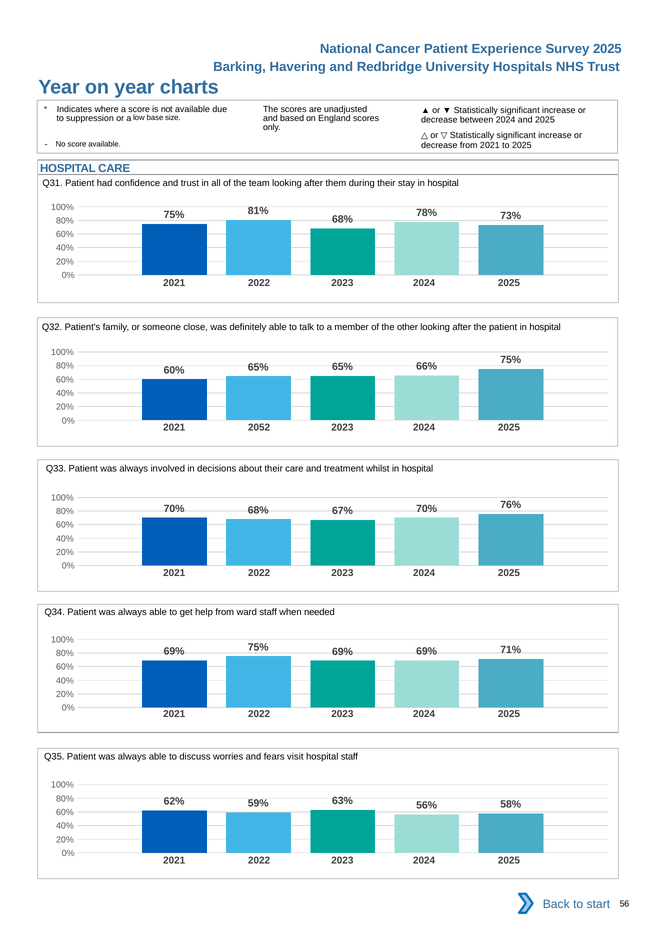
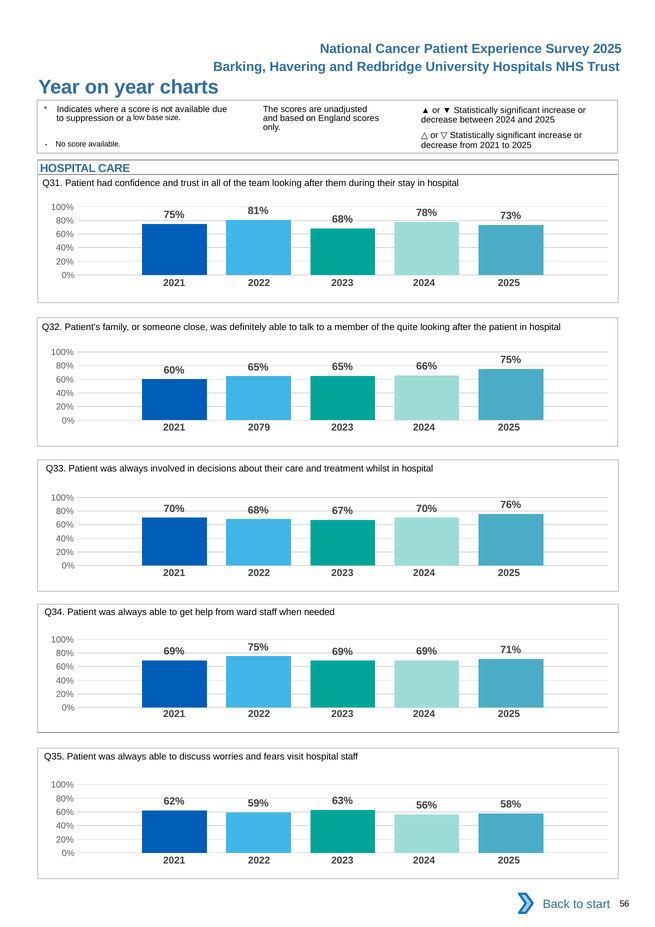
other: other -> quite (407, 327)
2052: 2052 -> 2079 (259, 427)
